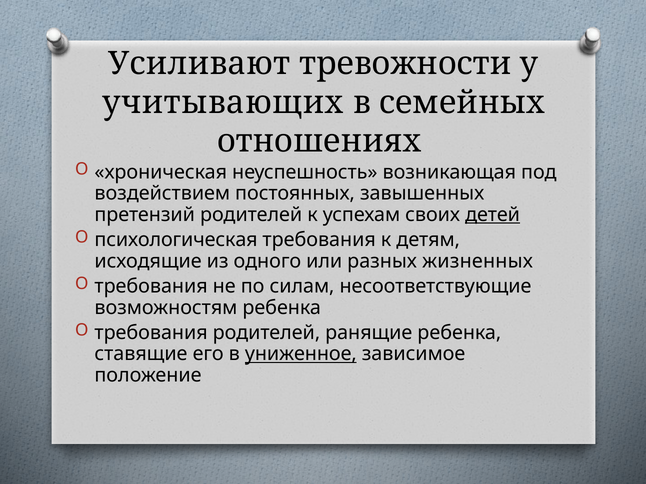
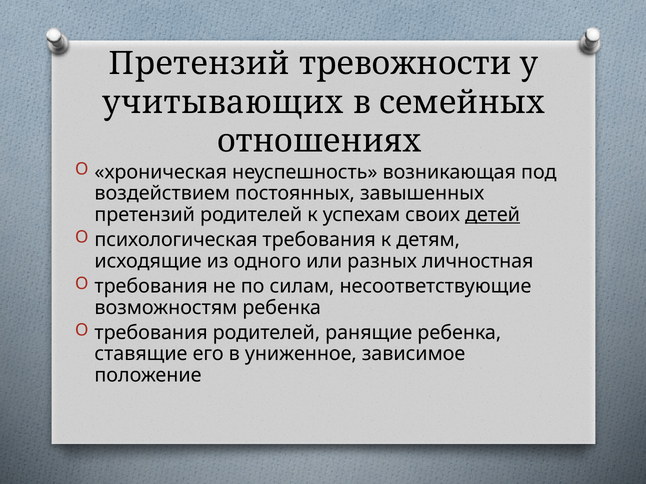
Усиливают: Усиливают -> Претензий (199, 64)
жизненных: жизненных -> личностная (478, 261)
униженное underline: present -> none (301, 354)
